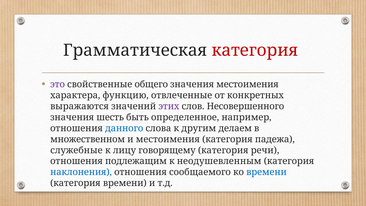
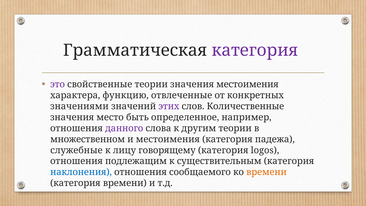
категория colour: red -> purple (255, 50)
свойственные общего: общего -> теории (151, 84)
выражаются: выражаются -> значениями (79, 106)
Несовершенного: Несовершенного -> Количественные (245, 106)
шесть: шесть -> место (110, 117)
данного colour: blue -> purple (124, 128)
другим делаем: делаем -> теории (235, 128)
речи: речи -> logos (265, 150)
неодушевленным: неодушевленным -> существительным (219, 161)
времени colour: blue -> orange (267, 172)
